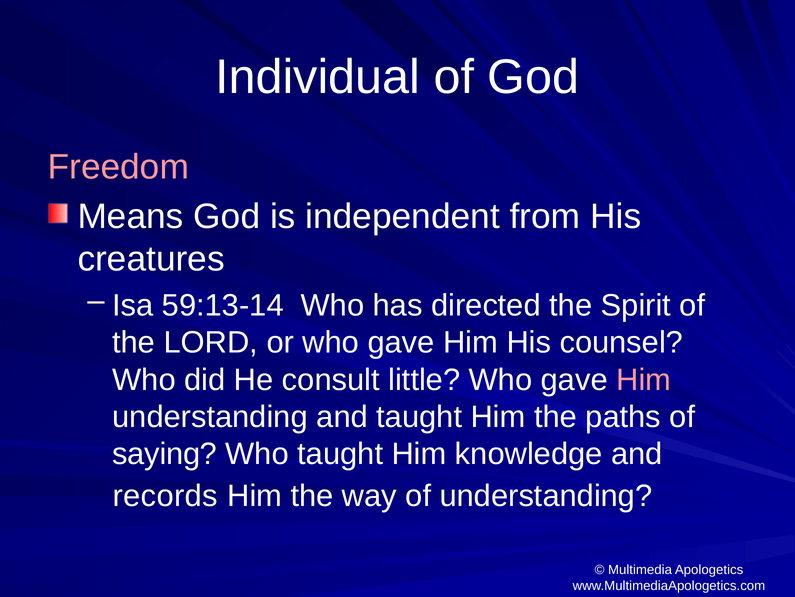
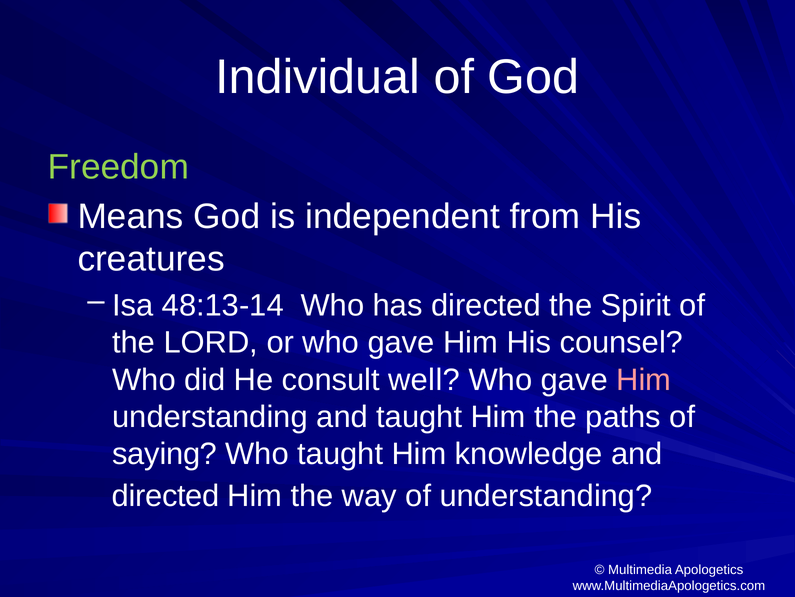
Freedom colour: pink -> light green (118, 167)
59:13-14: 59:13-14 -> 48:13-14 (223, 305)
little: little -> well (424, 379)
records: records -> directed (166, 495)
